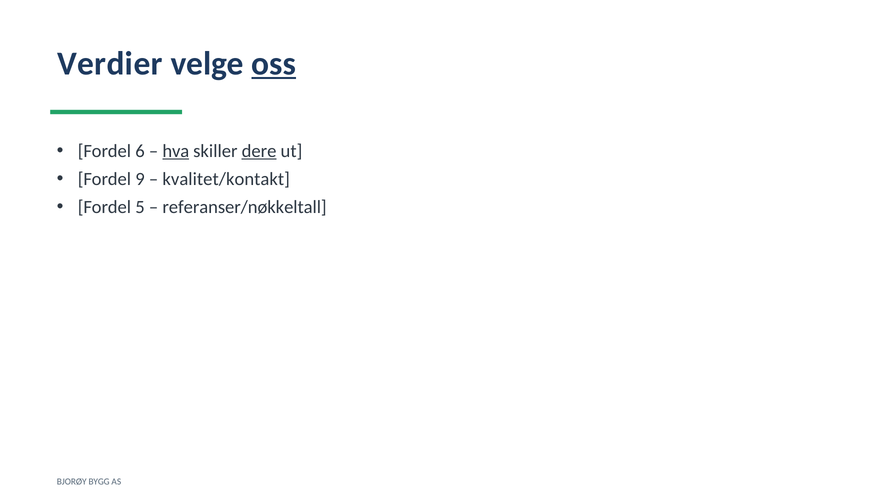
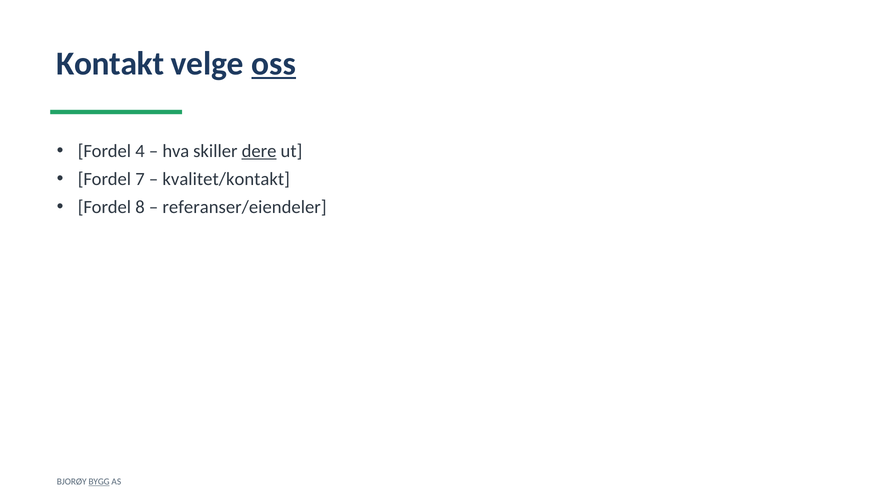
Verdier: Verdier -> Kontakt (110, 64)
6: 6 -> 4 (140, 151)
hva underline: present -> none (176, 151)
9: 9 -> 7 (140, 179)
5: 5 -> 8 (140, 207)
referanser/nøkkeltall: referanser/nøkkeltall -> referanser/eiendeler (245, 207)
BYGG underline: none -> present (99, 482)
